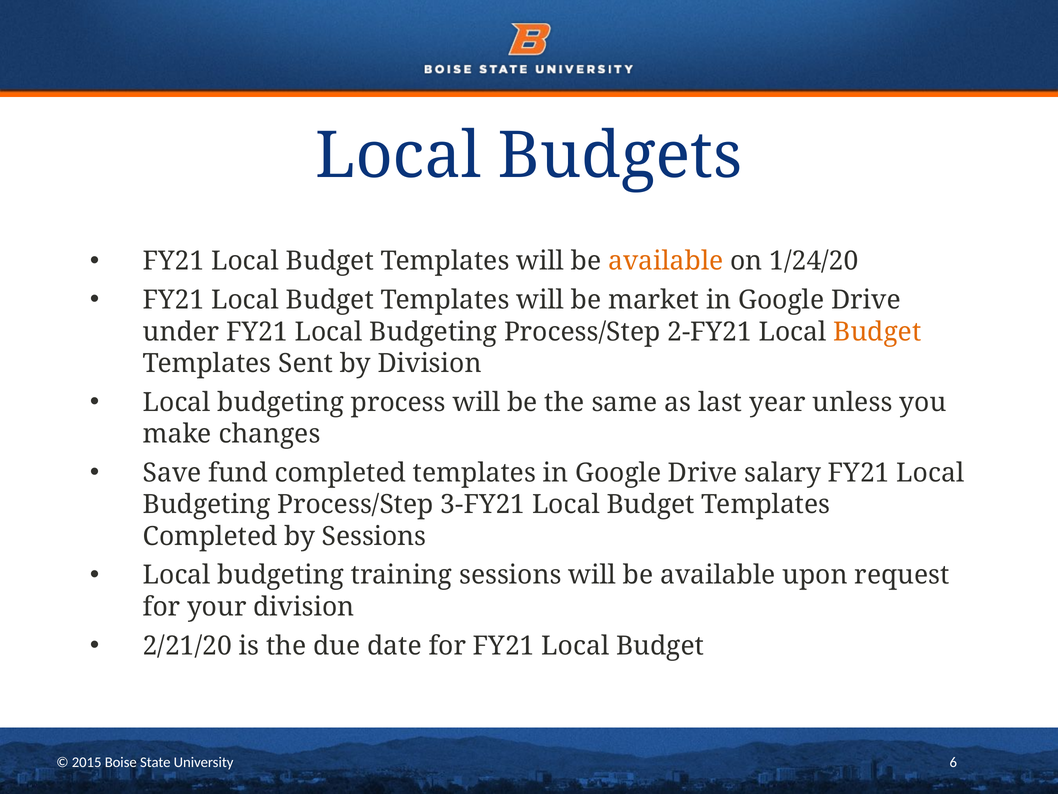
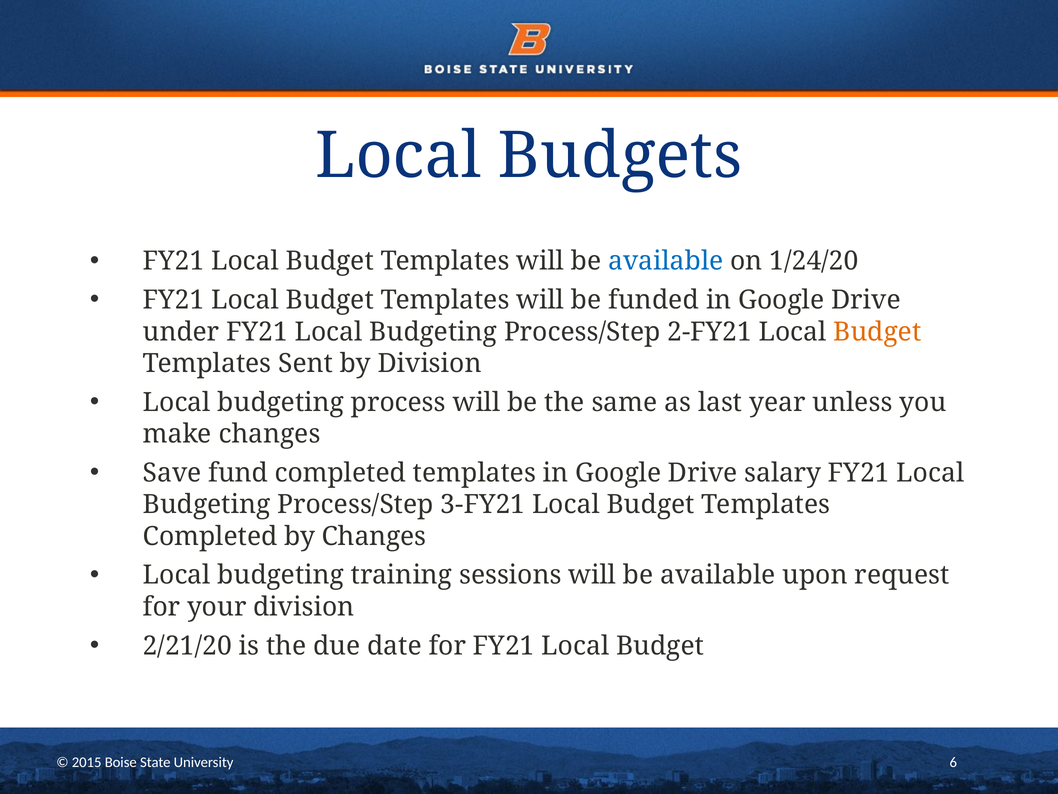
available colour: orange -> blue (666, 261)
market: market -> funded (654, 300)
by Sessions: Sessions -> Changes (374, 536)
